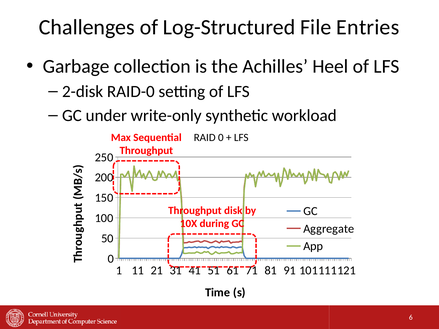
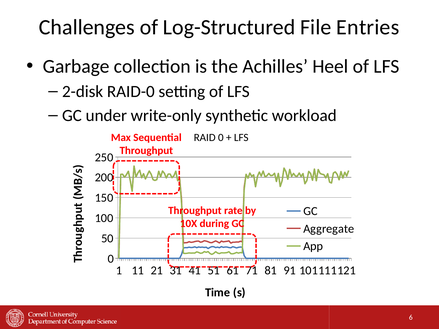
disk: disk -> rate (233, 211)
